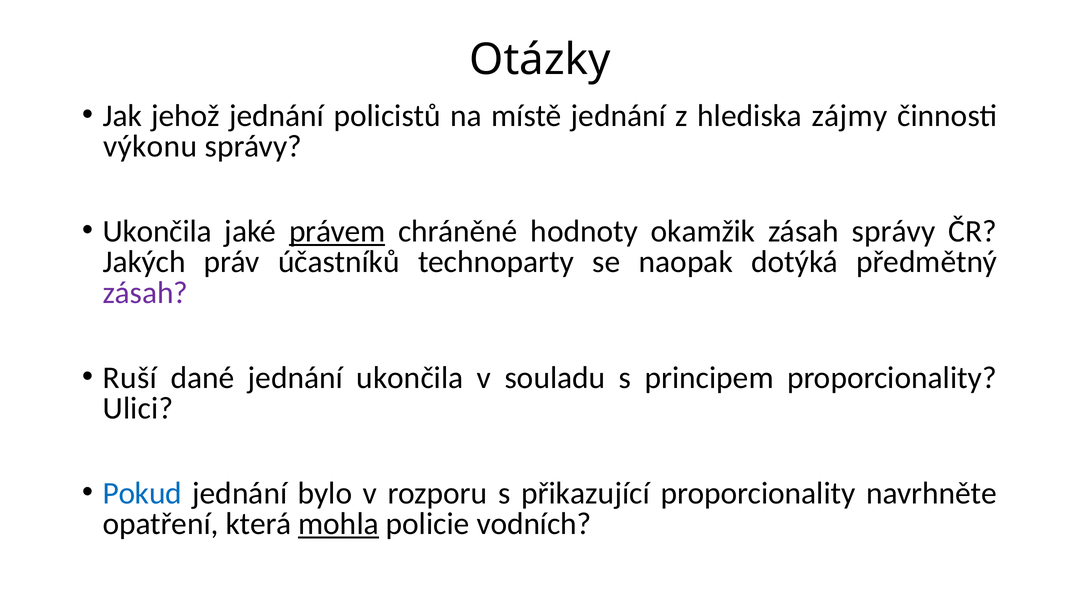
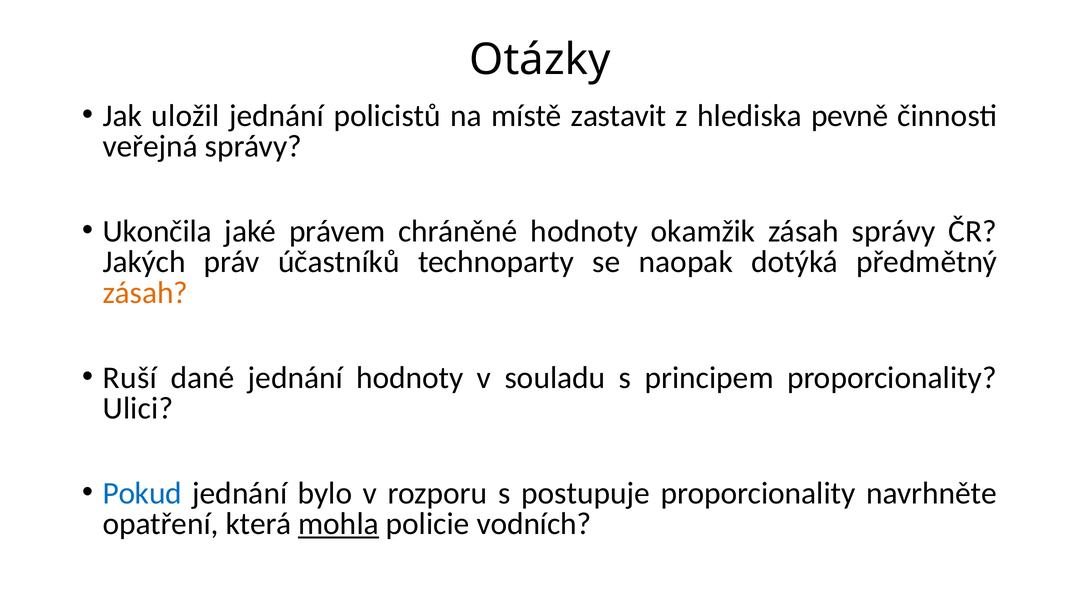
jehož: jehož -> uložil (185, 116)
místě jednání: jednání -> zastavit (619, 116)
zájmy: zájmy -> pevně (850, 116)
výkonu: výkonu -> veřejná (150, 146)
právem underline: present -> none (337, 231)
zásah colour: purple -> orange (145, 292)
jednání ukončila: ukončila -> hodnoty (410, 377)
přikazující: přikazující -> postupuje (586, 493)
